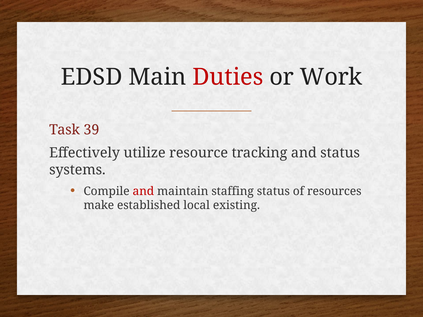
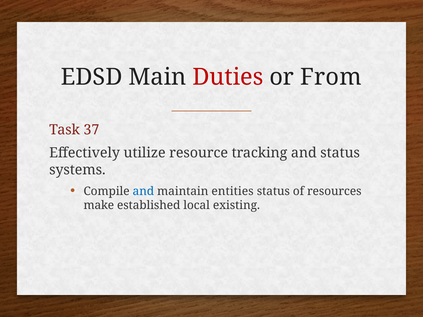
Work: Work -> From (331, 77)
39: 39 -> 37 (91, 130)
and colour: red -> blue (143, 191)
staffing: staffing -> entities (233, 191)
